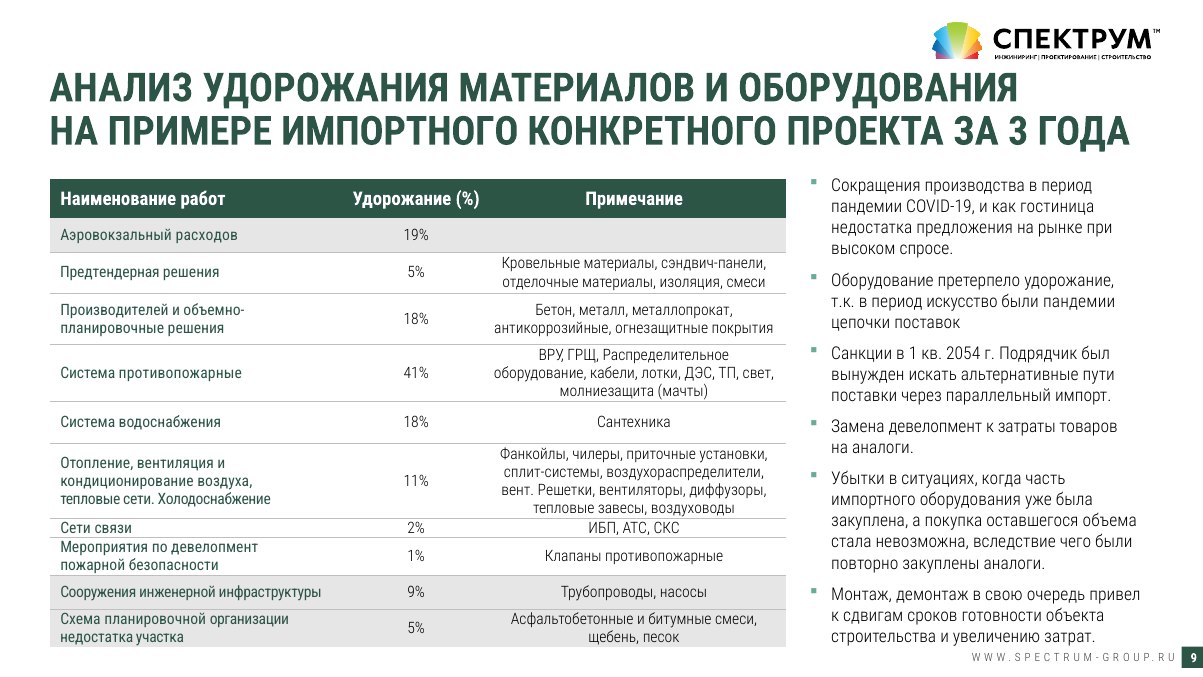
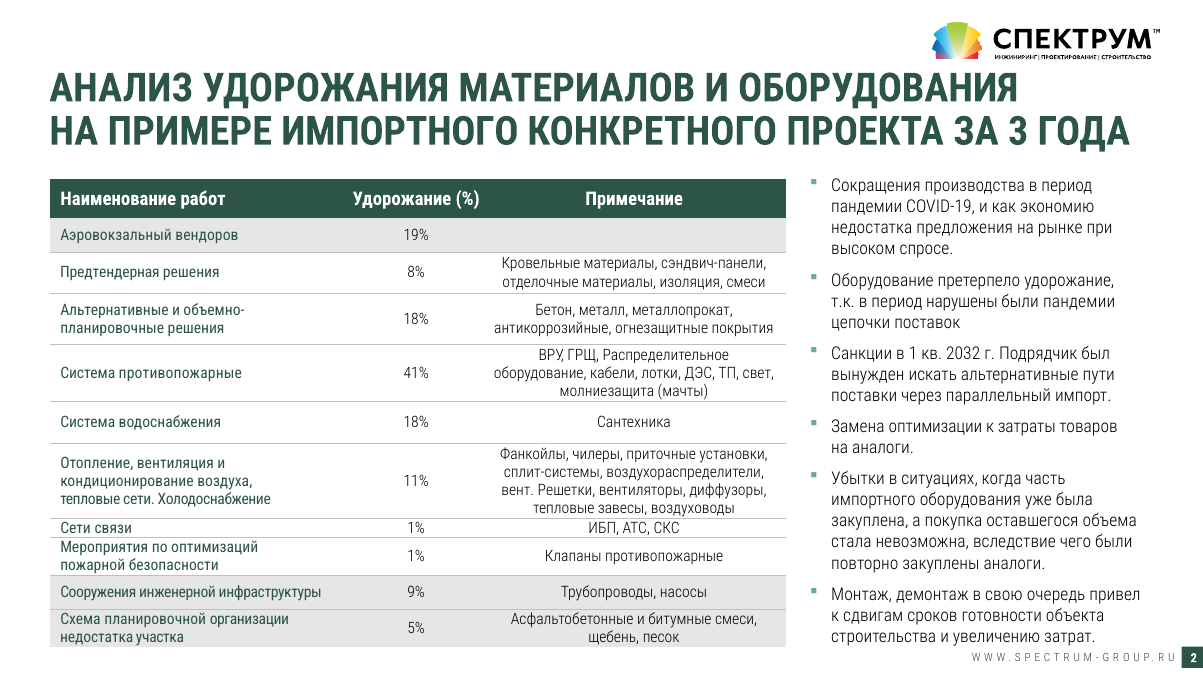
гостиница: гостиница -> экономию (1057, 207)
расходов: расходов -> вендоров (207, 235)
решения 5%: 5% -> 8% (416, 273)
искусство: искусство -> нарушены (962, 301)
Производителей: Производителей -> Альтернативные (114, 310)
2054: 2054 -> 2032 (963, 353)
Замена девелопмент: девелопмент -> оптимизации (935, 427)
связи 2%: 2% -> 1% (416, 528)
по девелопмент: девелопмент -> оптимизаций (215, 547)
9: 9 -> 2 (1194, 658)
